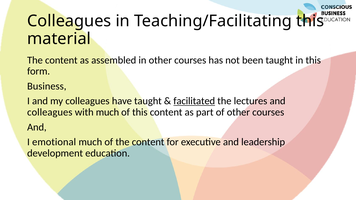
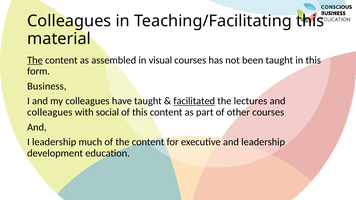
The underline: none -> present (35, 60)
in other: other -> visual (160, 60)
with much: much -> social (107, 112)
I emotional: emotional -> leadership (54, 142)
